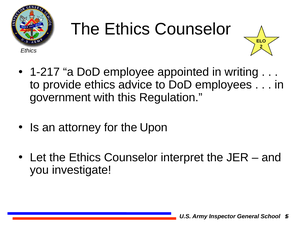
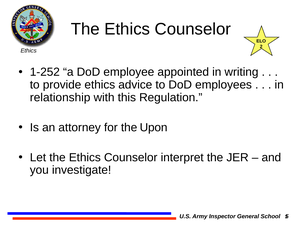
1-217: 1-217 -> 1-252 (45, 72)
government: government -> relationship (60, 98)
